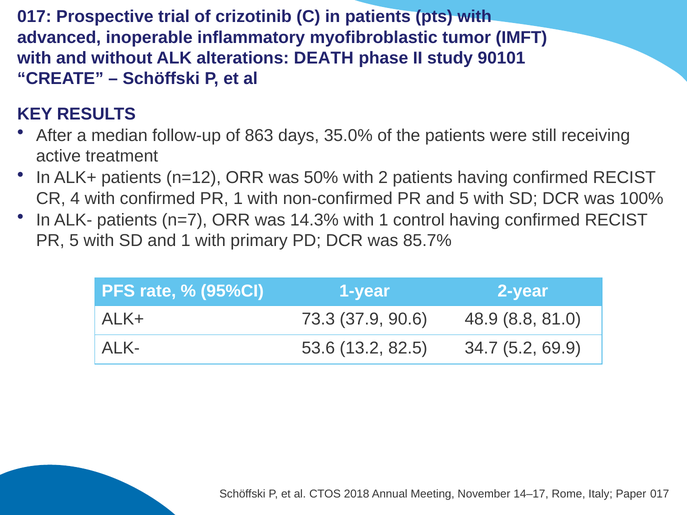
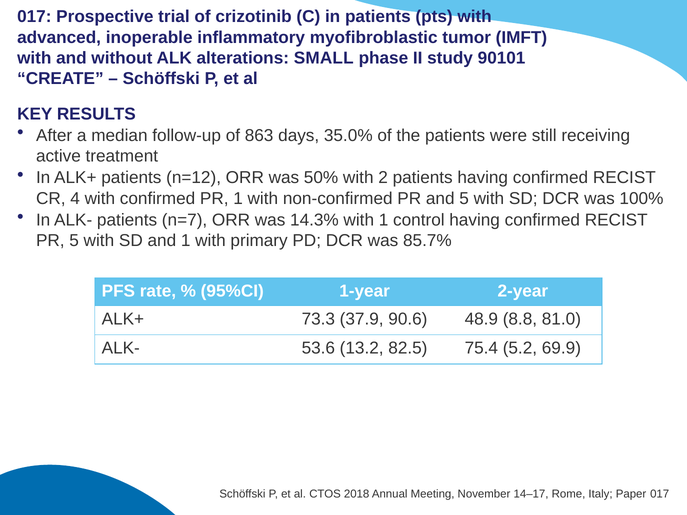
DEATH: DEATH -> SMALL (324, 58)
34.7: 34.7 -> 75.4 (481, 348)
